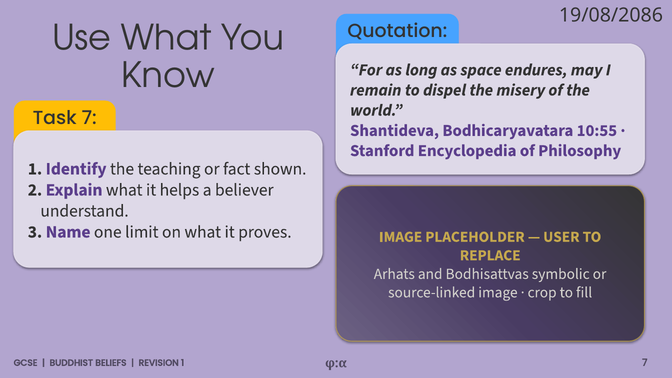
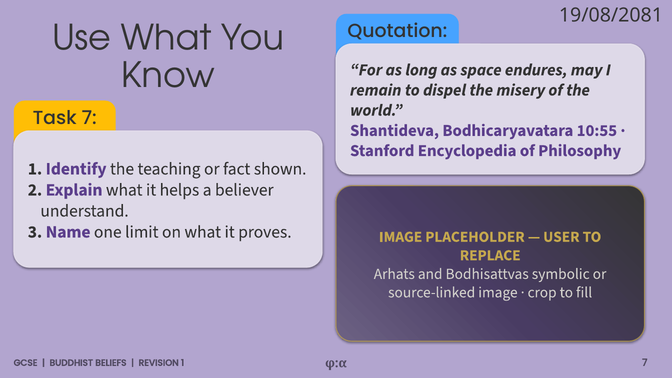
19/08/2086: 19/08/2086 -> 19/08/2081 (611, 15)
